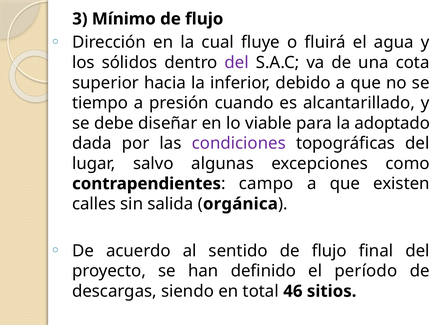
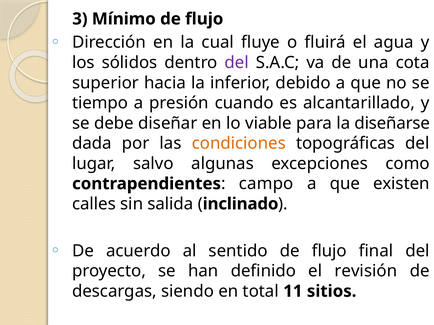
adoptado: adoptado -> diseñarse (392, 123)
condiciones colour: purple -> orange (239, 144)
orgánica: orgánica -> inclinado (241, 204)
período: período -> revisión (366, 271)
46: 46 -> 11 (293, 292)
